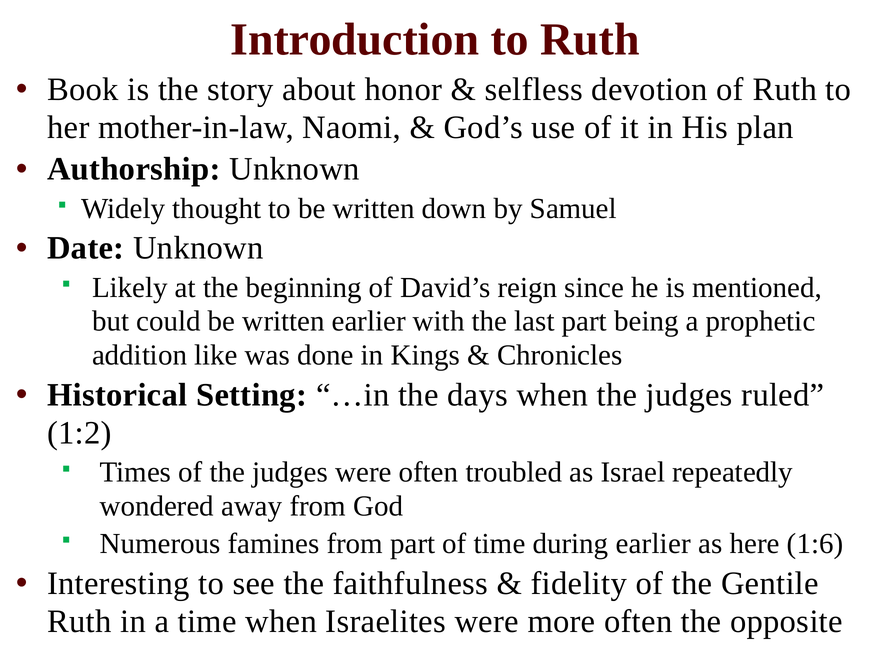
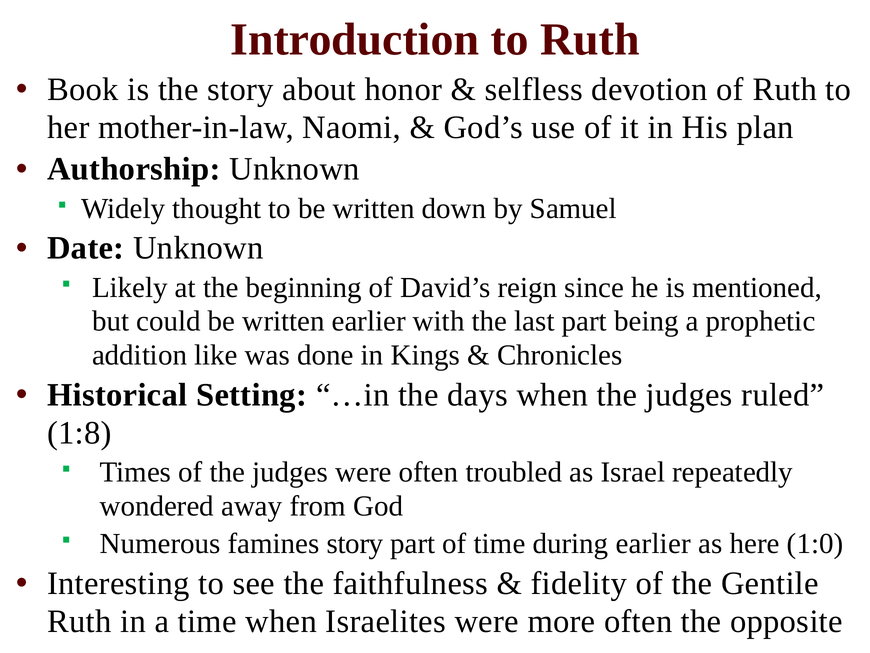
1:2: 1:2 -> 1:8 (79, 433)
famines from: from -> story (355, 543)
1:6: 1:6 -> 1:0 (815, 543)
